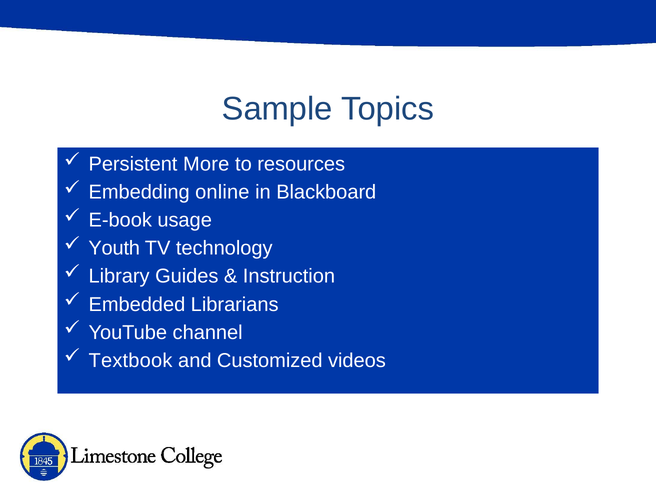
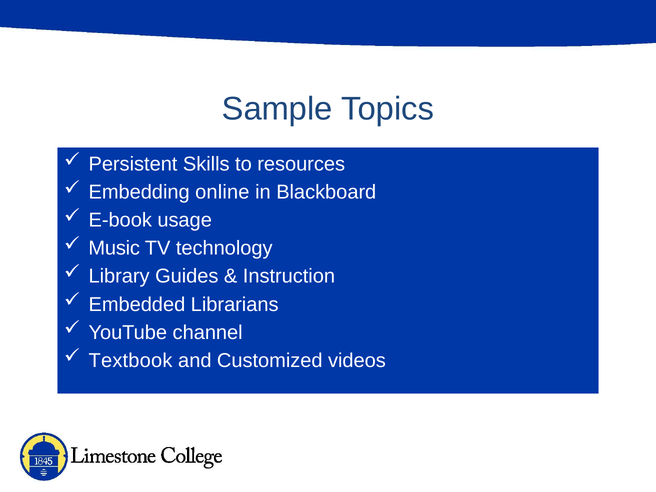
More: More -> Skills (206, 164)
Youth: Youth -> Music (114, 248)
